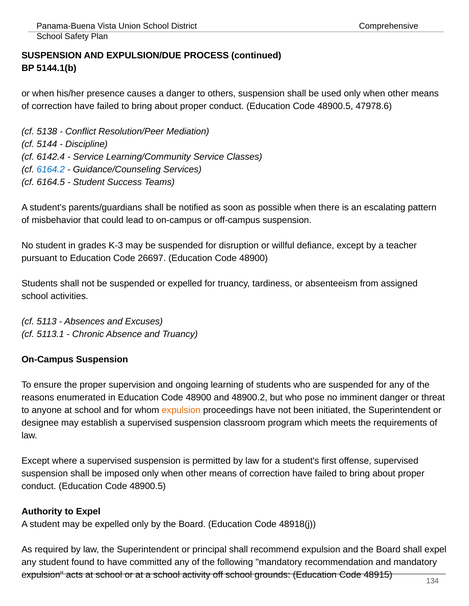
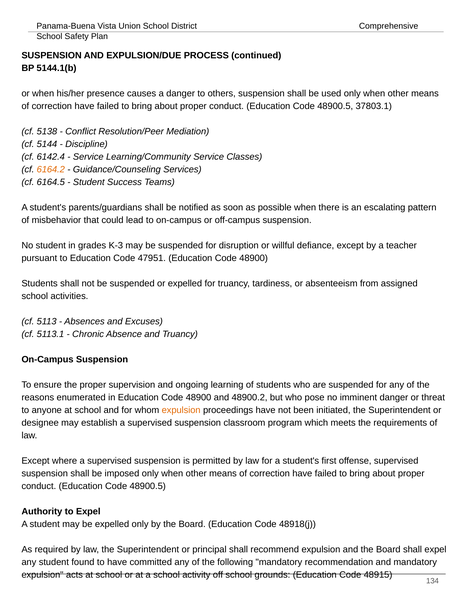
47978.6: 47978.6 -> 37803.1 (374, 106)
6164.2 colour: blue -> orange (51, 170)
26697: 26697 -> 47951 (152, 258)
